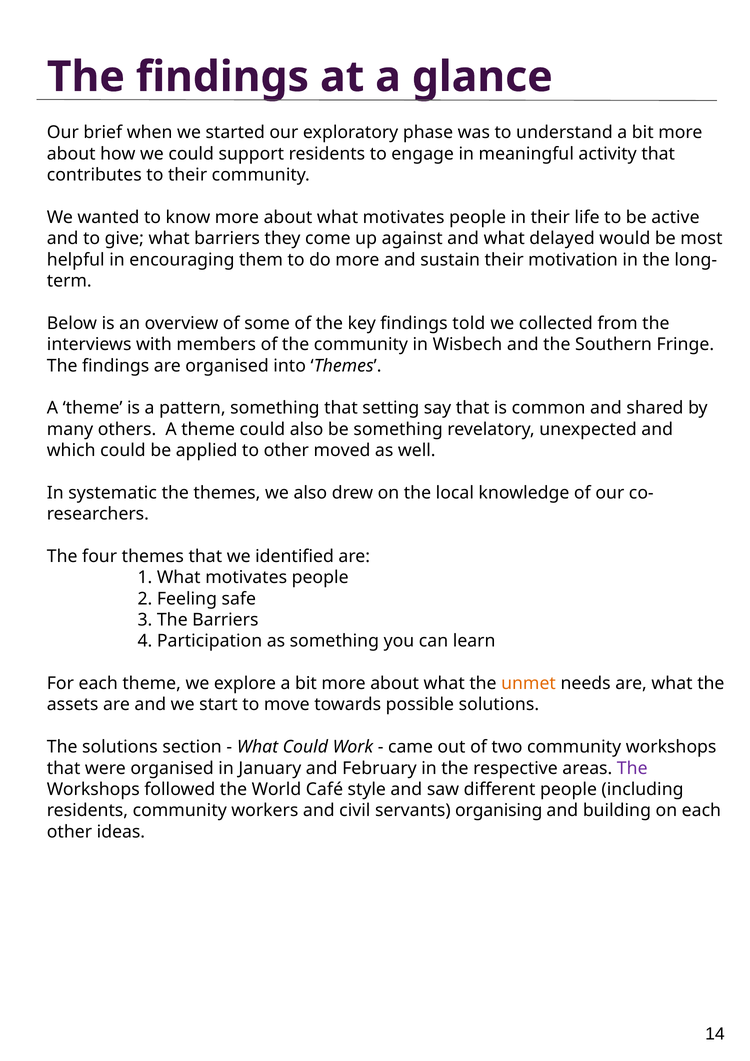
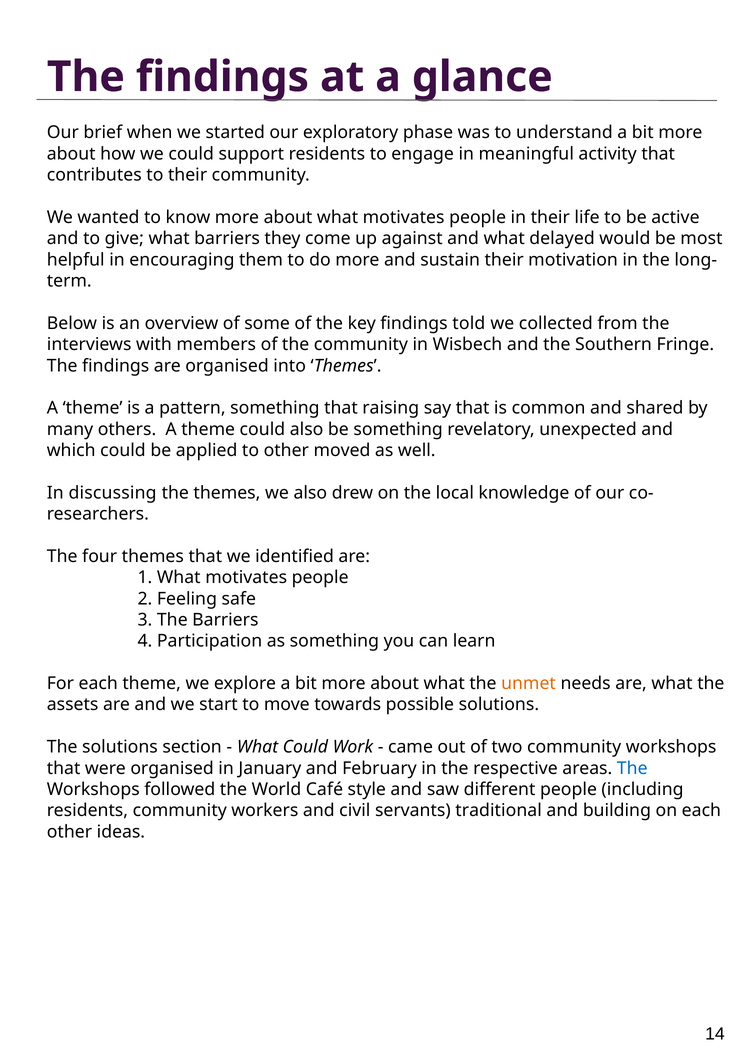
setting: setting -> raising (391, 408)
systematic: systematic -> discussing (113, 493)
The colour: purple -> blue (632, 768)
organising: organising -> traditional (499, 810)
